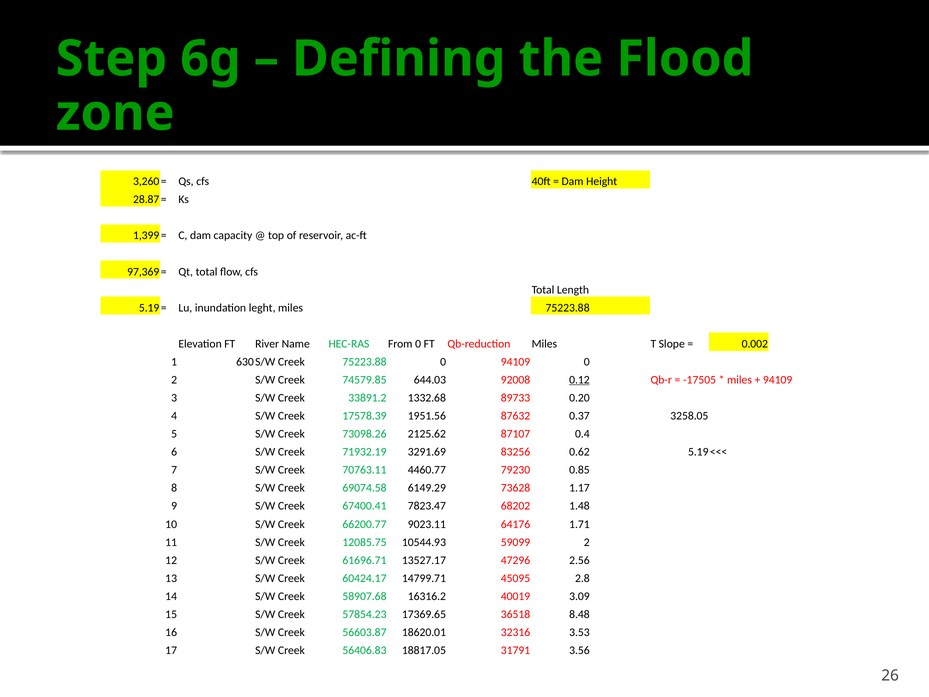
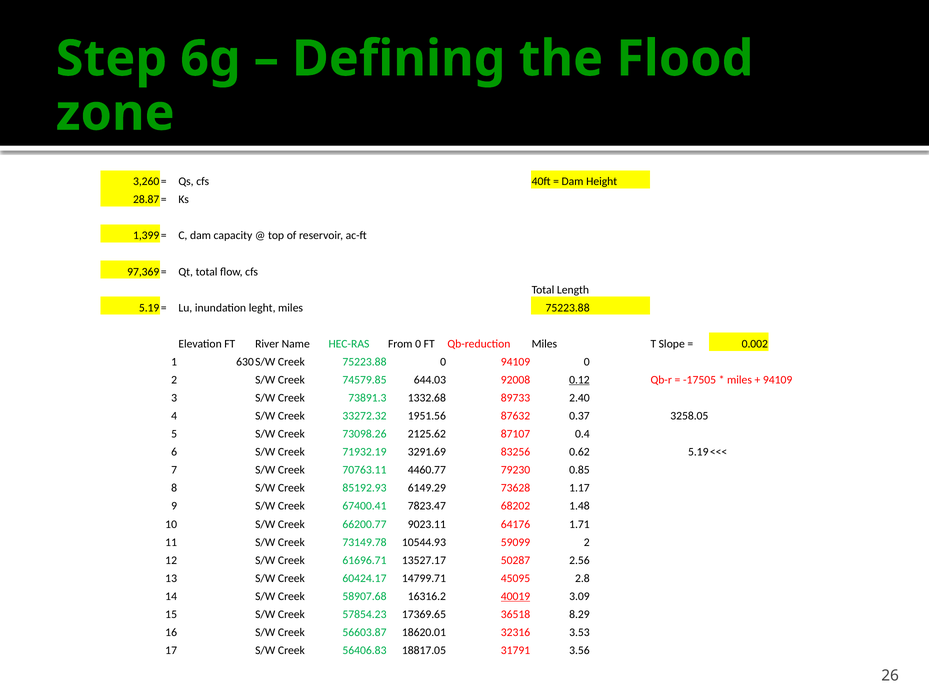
33891.2: 33891.2 -> 73891.3 (367, 398)
0.20: 0.20 -> 2.40 (579, 398)
17578.39: 17578.39 -> 33272.32 (365, 416)
69074.58: 69074.58 -> 85192.93 (365, 488)
12085.75: 12085.75 -> 73149.78 (365, 542)
47296: 47296 -> 50287 (516, 560)
40019 underline: none -> present (516, 596)
8.48: 8.48 -> 8.29 (579, 614)
